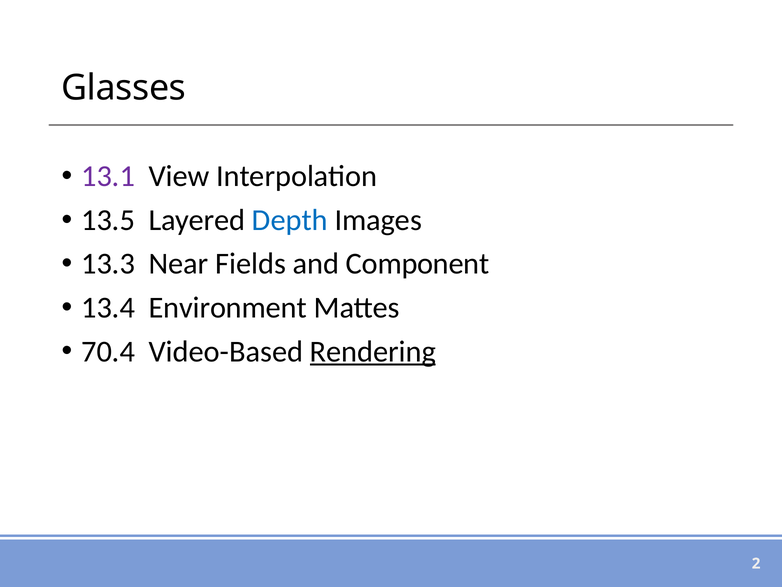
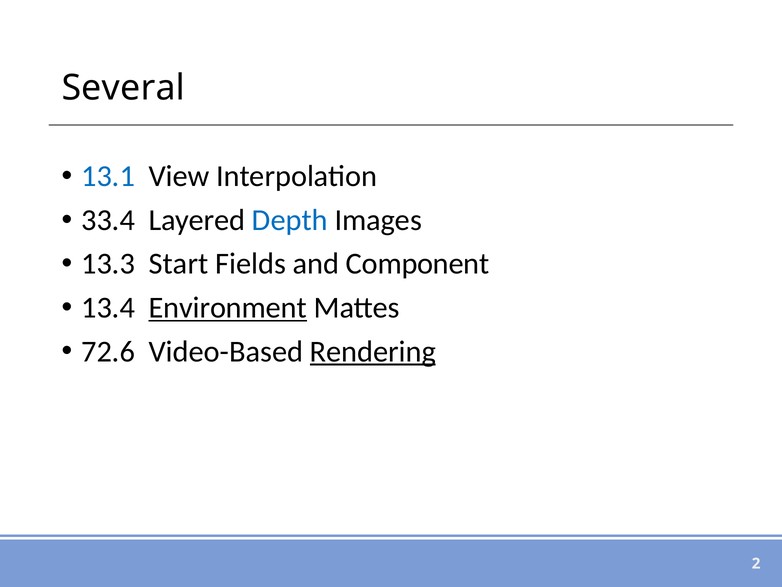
Glasses: Glasses -> Several (123, 88)
13.1 colour: purple -> blue (108, 176)
13.5: 13.5 -> 33.4 (108, 220)
Near: Near -> Start (178, 264)
Environment underline: none -> present (228, 307)
70.4: 70.4 -> 72.6 (108, 351)
